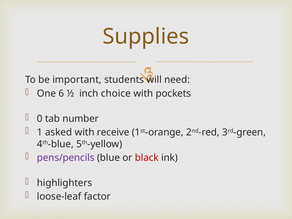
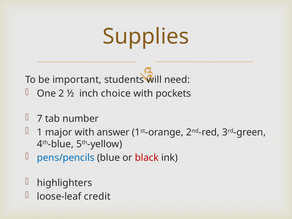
6: 6 -> 2 (61, 93)
0: 0 -> 7 (40, 119)
asked: asked -> major (59, 132)
receive: receive -> answer (113, 132)
pens/pencils colour: purple -> blue (66, 158)
factor: factor -> credit (97, 197)
